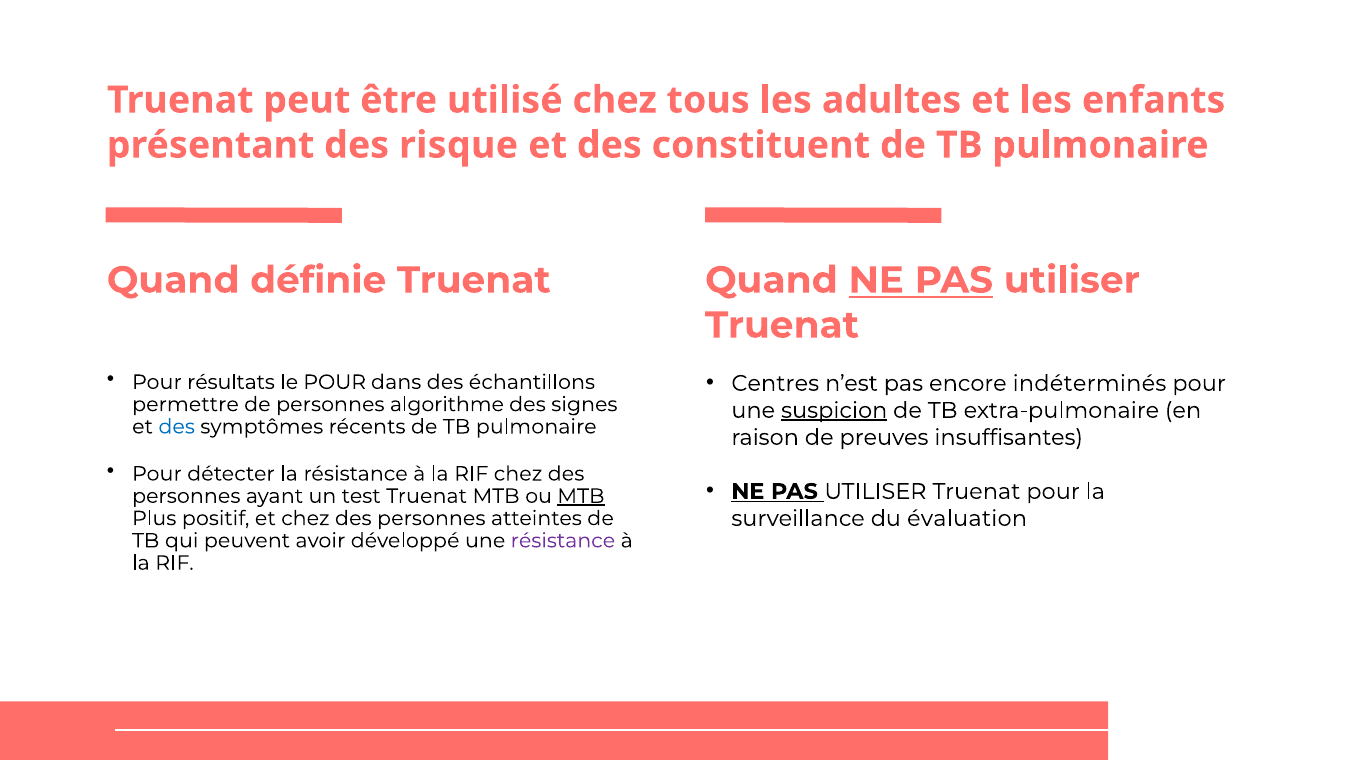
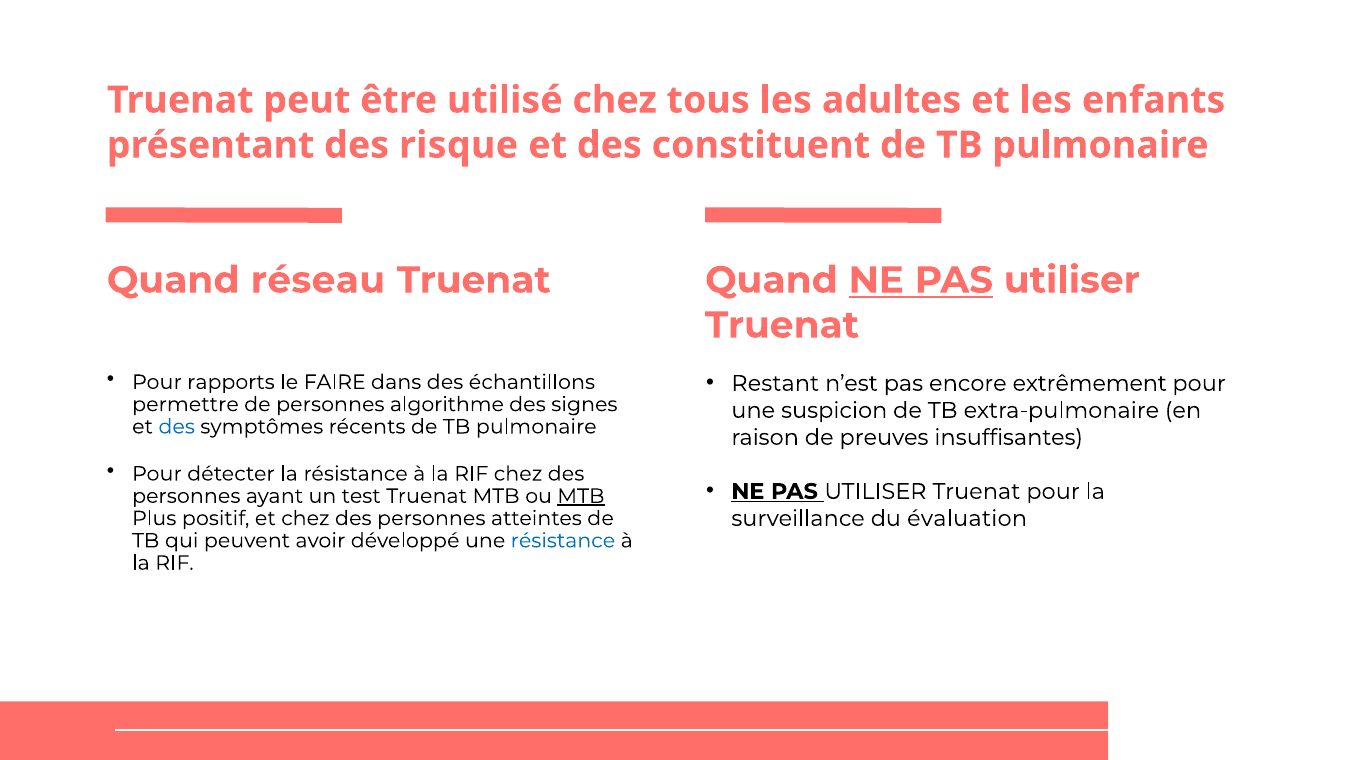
définie: définie -> réseau (318, 280)
résultats: résultats -> rapports (231, 382)
le POUR: POUR -> FAIRE (335, 382)
Centres: Centres -> Restant (775, 383)
indéterminés: indéterminés -> extrêmement (1090, 383)
suspicion underline: present -> none (834, 410)
résistance colour: purple -> blue (563, 541)
